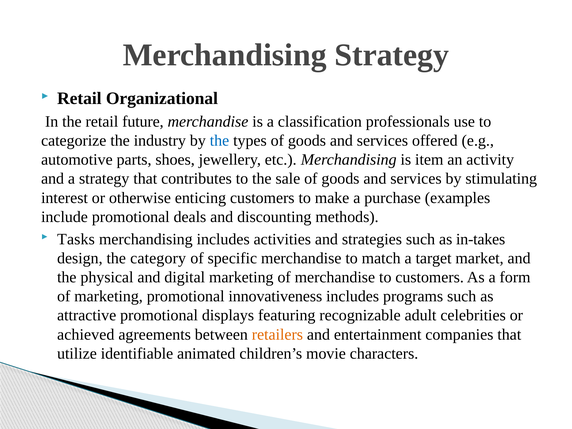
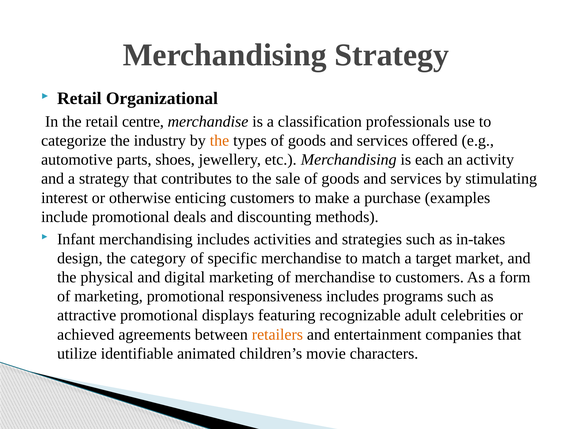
future: future -> centre (143, 121)
the colour: blue -> orange (219, 141)
item: item -> each (429, 160)
Tasks: Tasks -> Infant (76, 239)
innovativeness: innovativeness -> responsiveness (275, 296)
